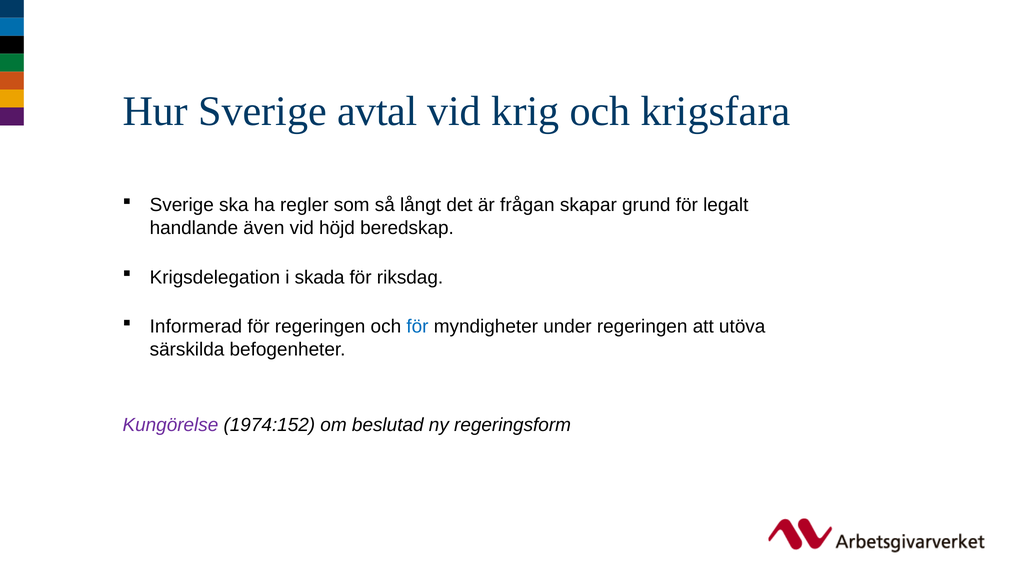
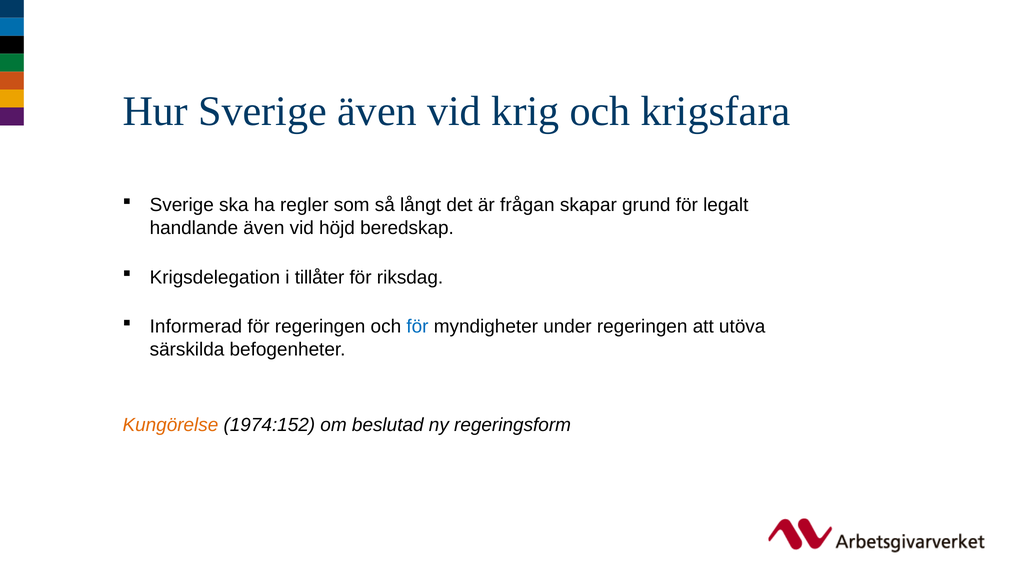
Sverige avtal: avtal -> även (377, 111)
skada: skada -> tillåter (320, 277)
Kungörelse colour: purple -> orange (170, 425)
